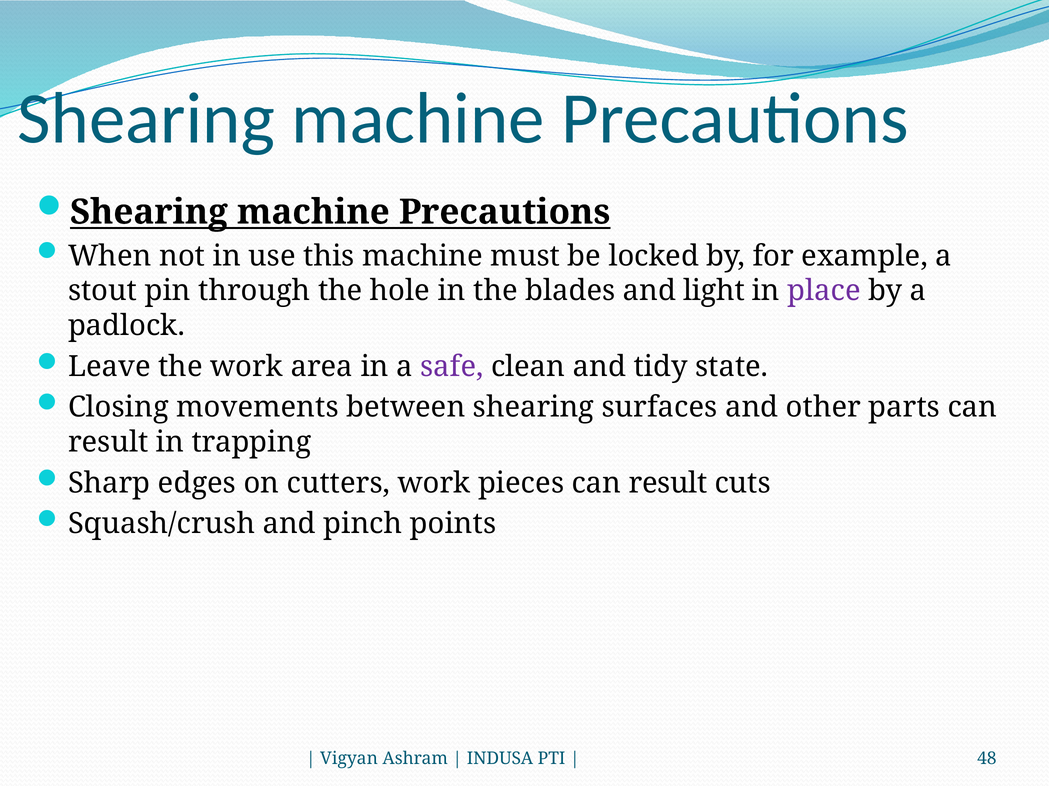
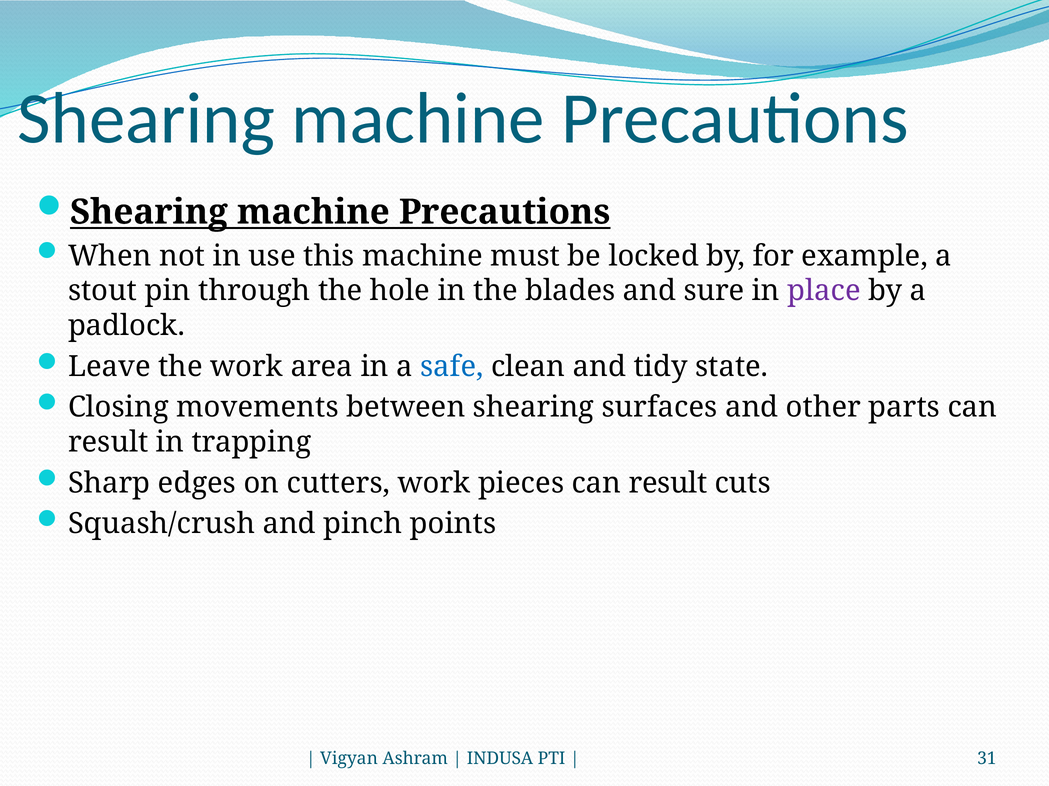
light: light -> sure (714, 291)
safe colour: purple -> blue (452, 367)
48: 48 -> 31 (987, 759)
